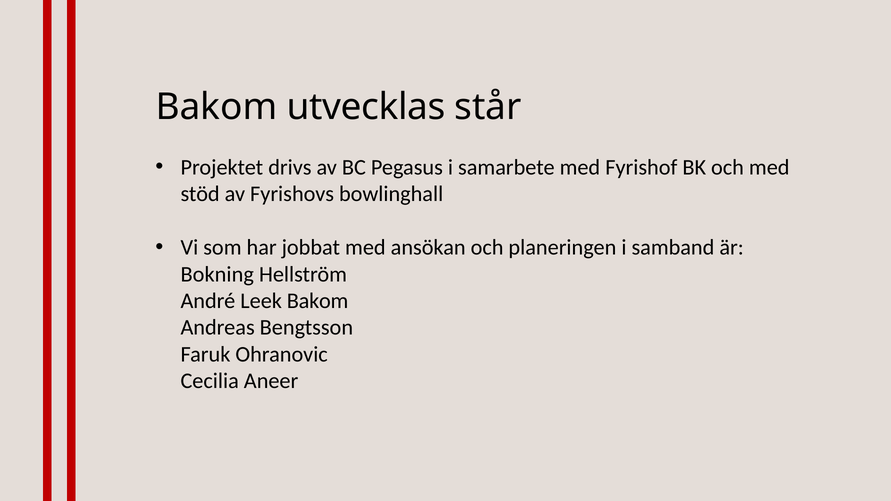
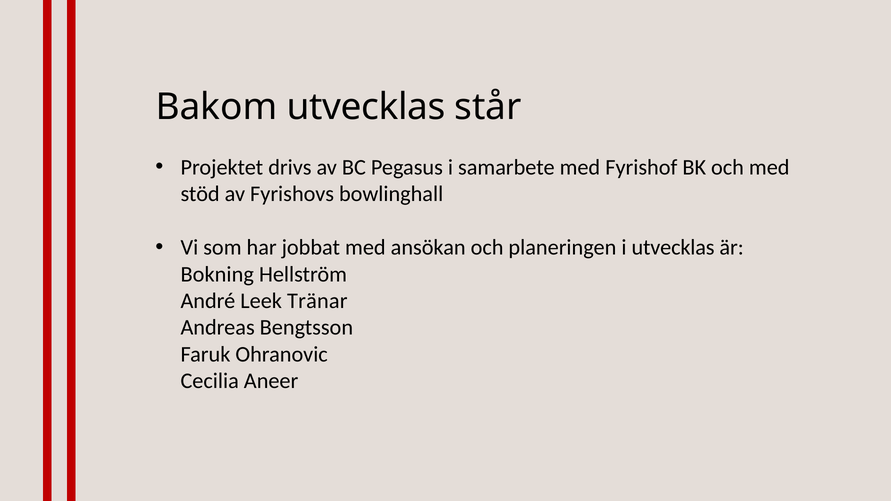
i samband: samband -> utvecklas (673, 248)
Leek Bakom: Bakom -> Tränar (317, 301)
